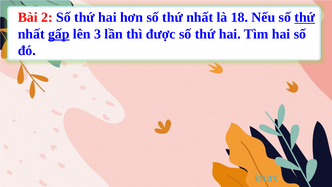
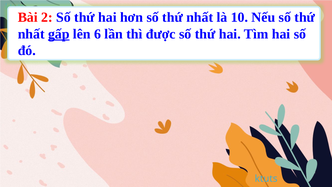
18: 18 -> 10 (239, 17)
thứ underline: present -> none (305, 17)
3: 3 -> 6 (98, 34)
